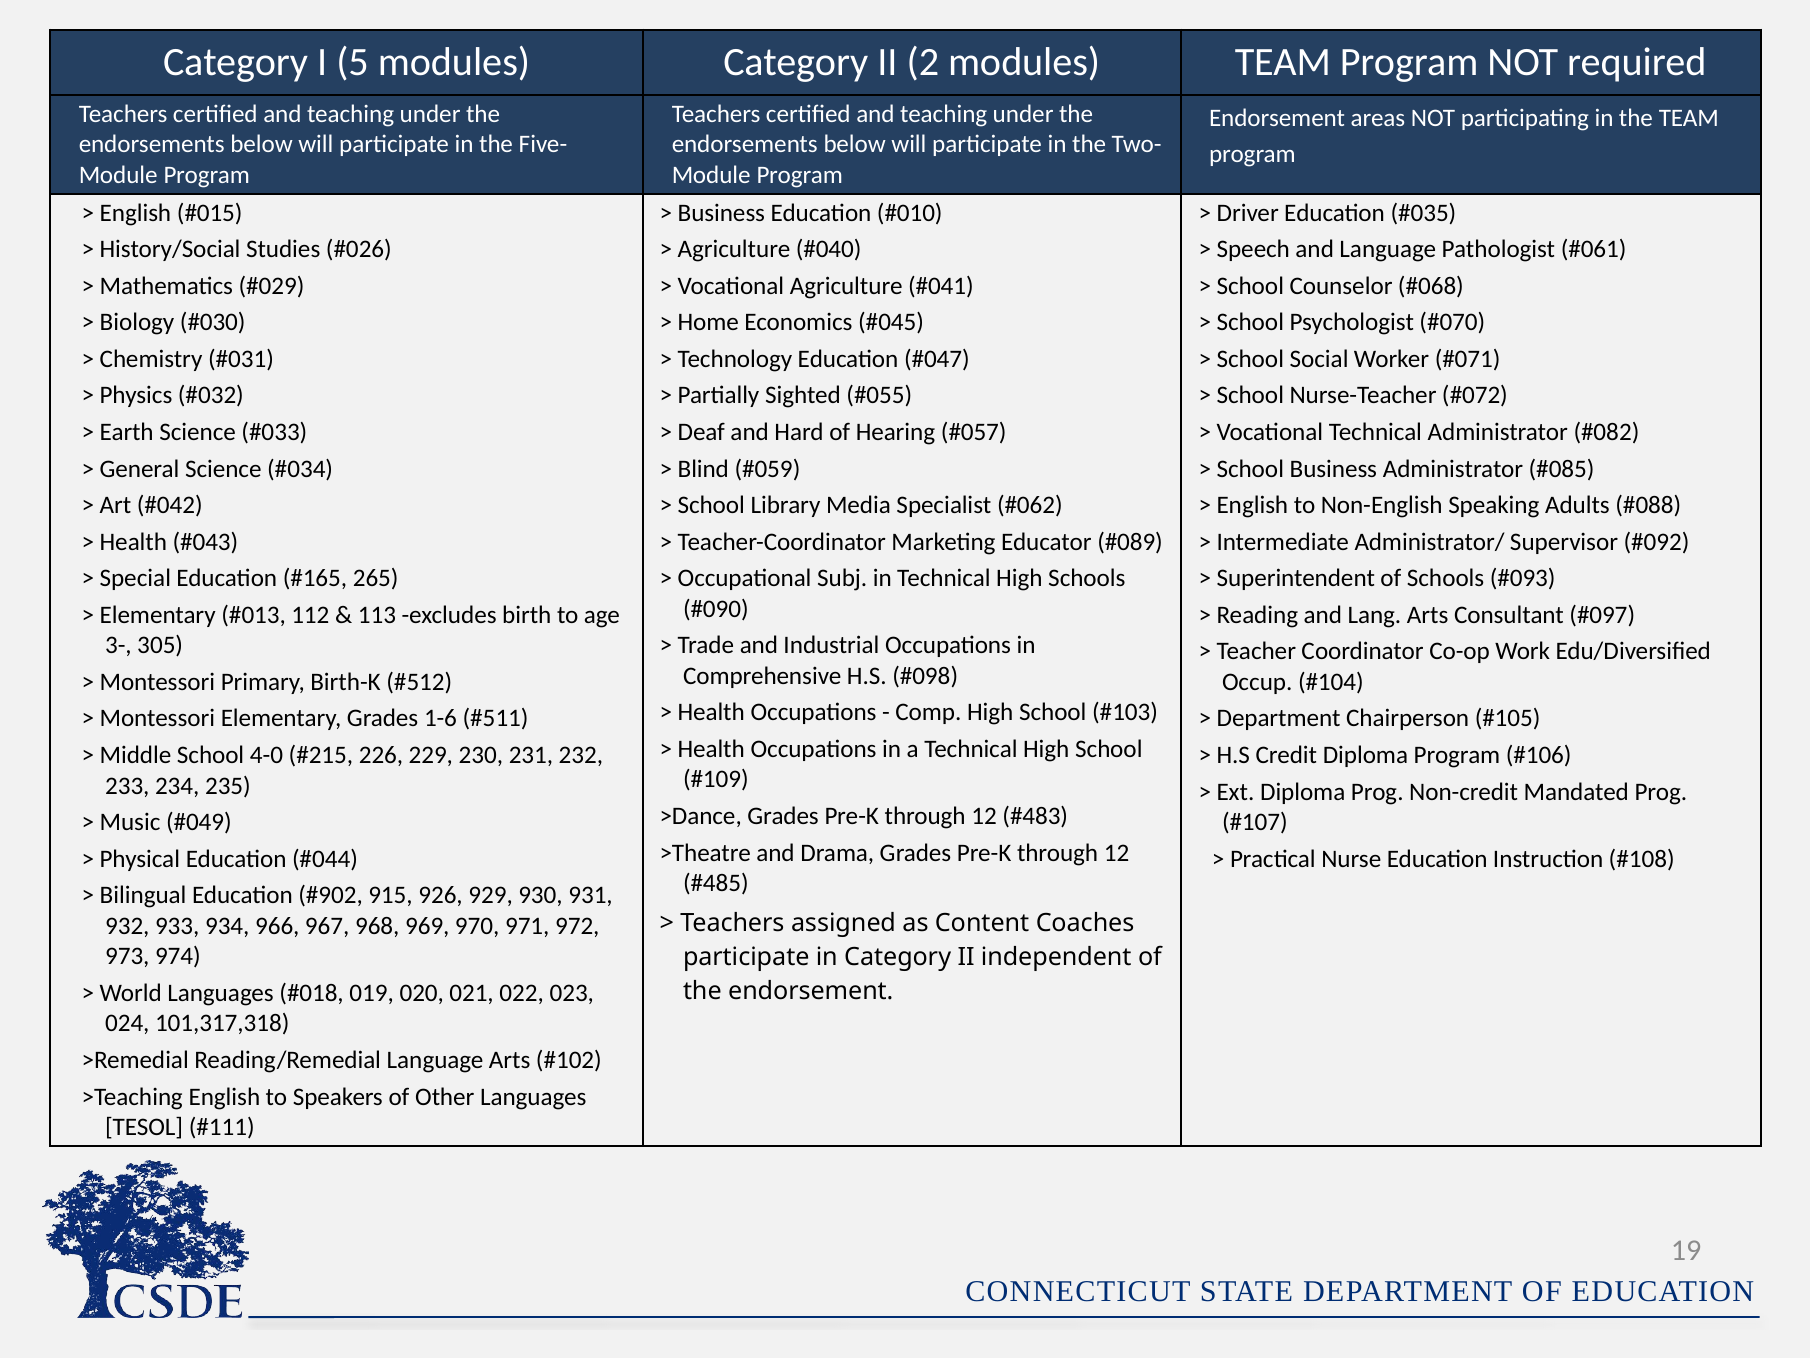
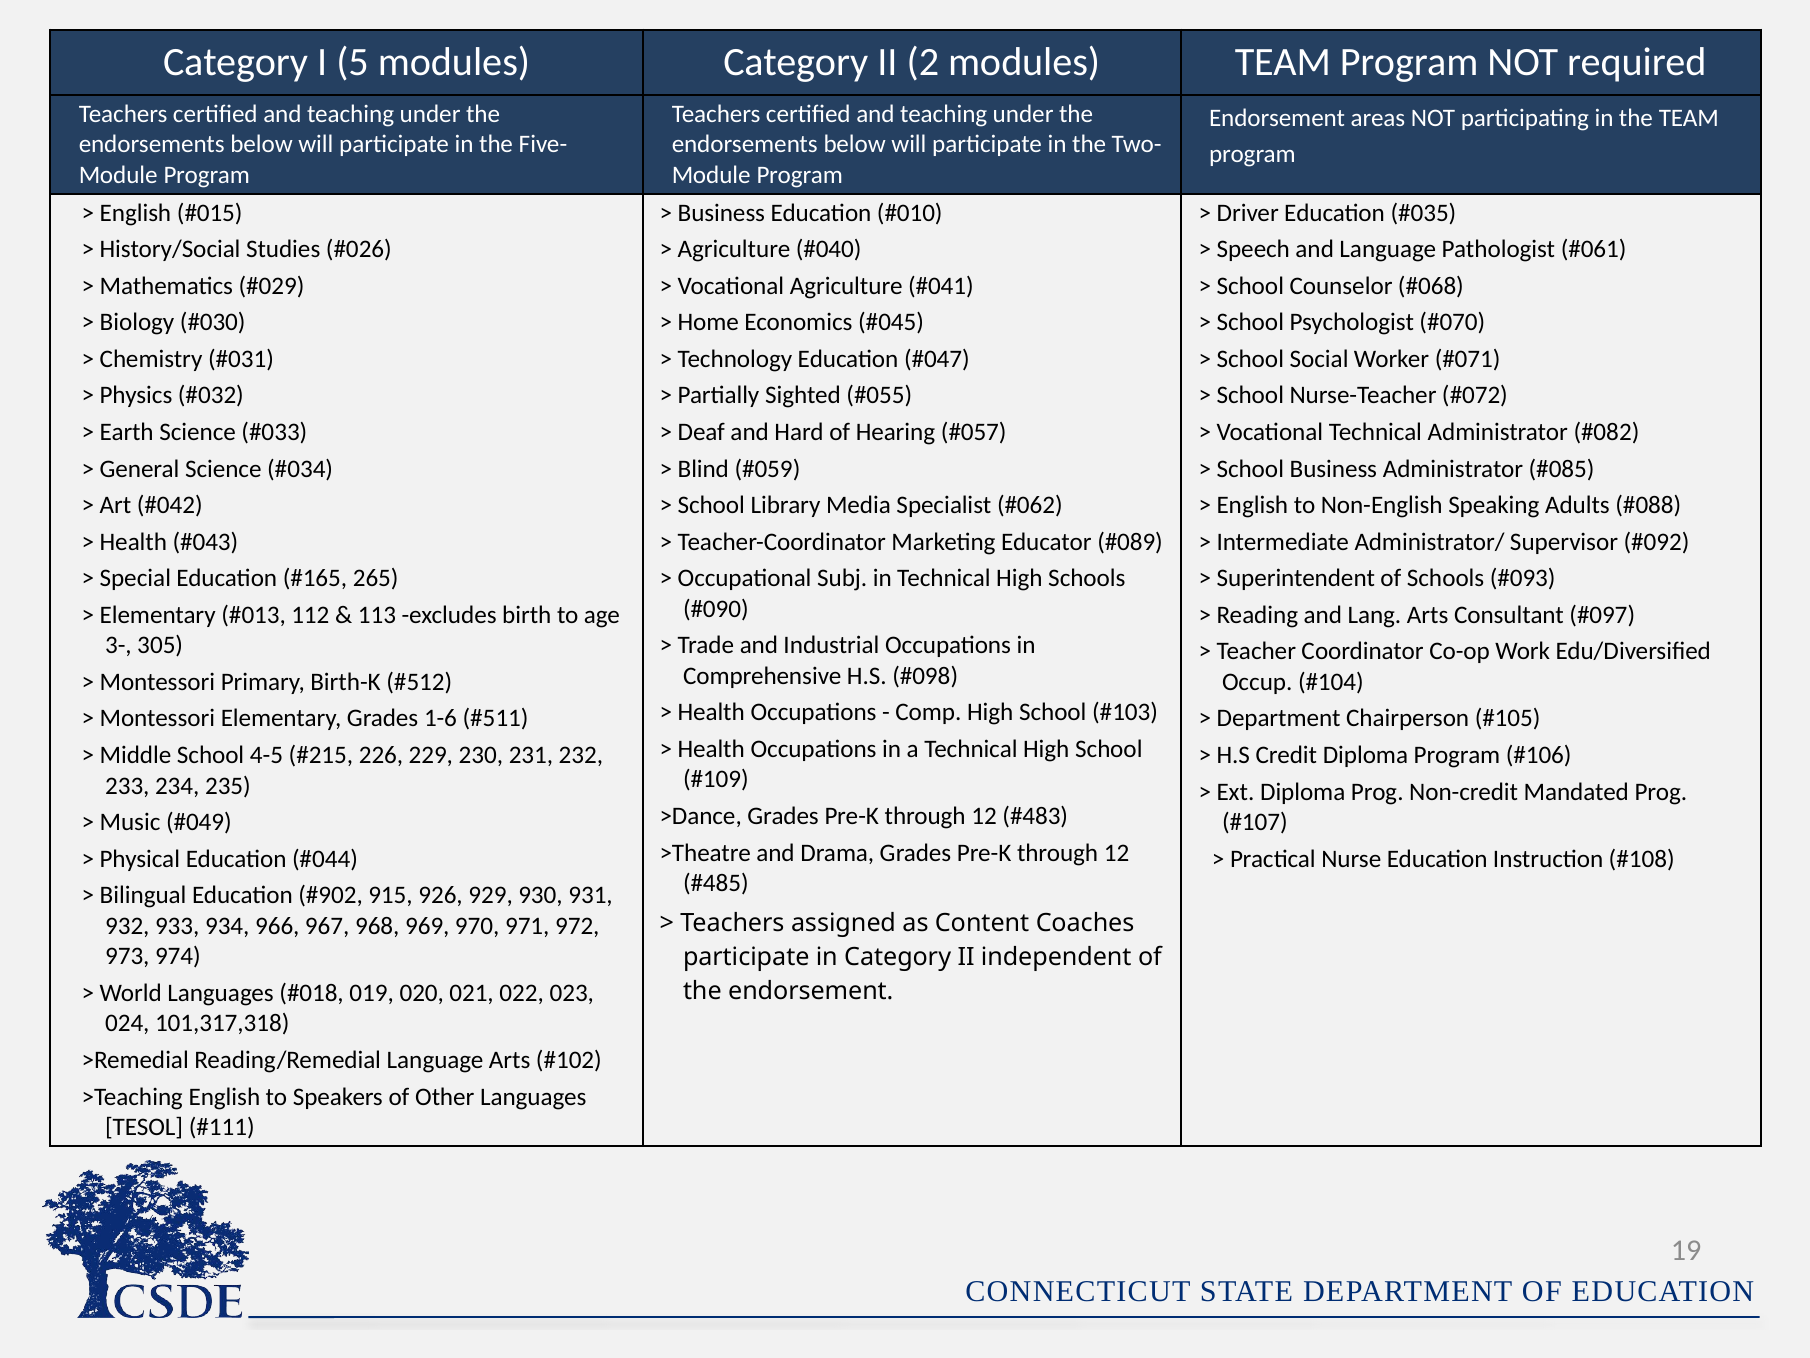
4-0: 4-0 -> 4-5 (267, 755)
